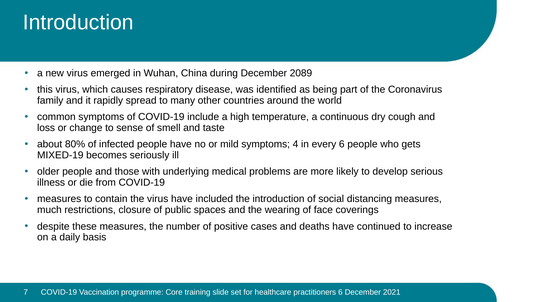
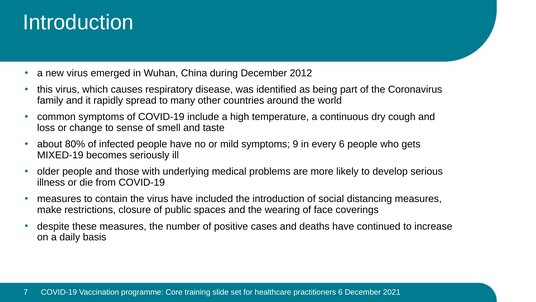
2089: 2089 -> 2012 (301, 73)
4: 4 -> 9 (295, 144)
much: much -> make (49, 210)
